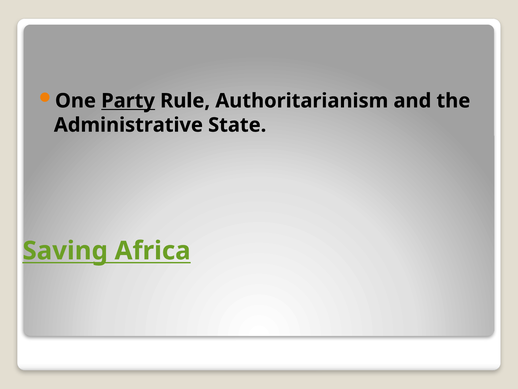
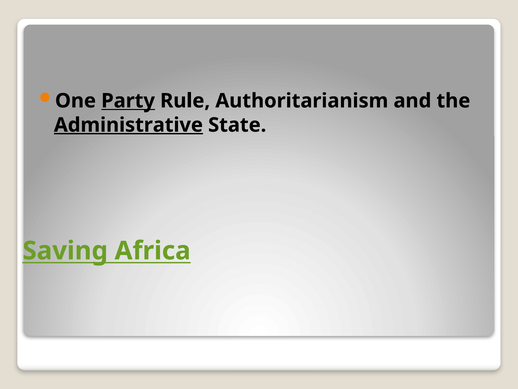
Administrative underline: none -> present (128, 125)
